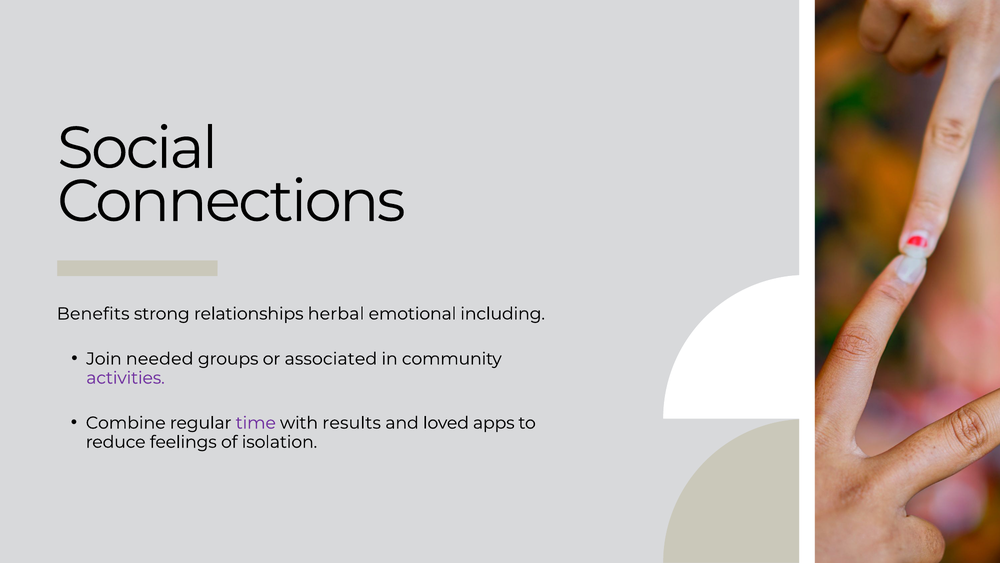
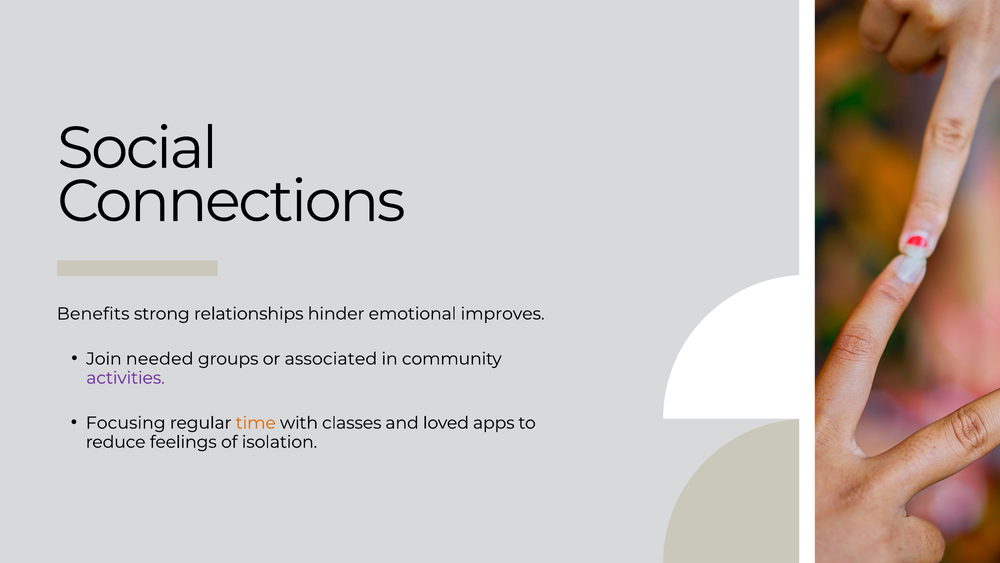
herbal: herbal -> hinder (336, 314)
including: including -> improves (503, 314)
Combine: Combine -> Focusing (126, 423)
time colour: purple -> orange (256, 423)
results: results -> classes (352, 423)
